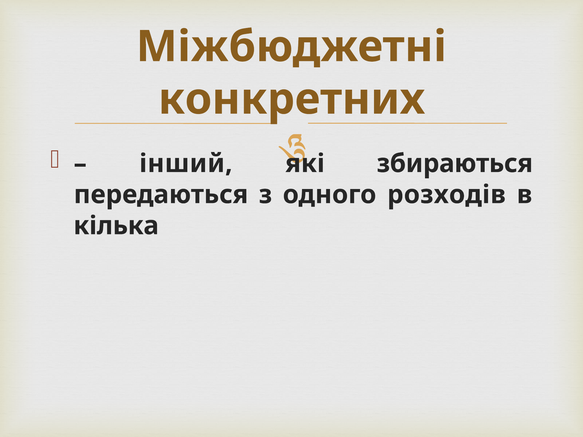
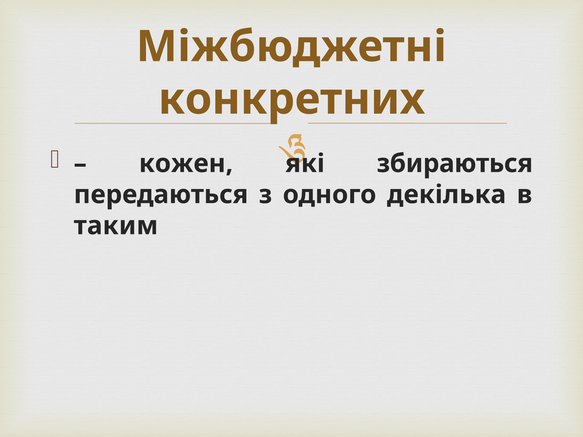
інший: інший -> кожен (186, 164)
розходів: розходів -> декілька (447, 195)
кілька: кілька -> таким (116, 226)
